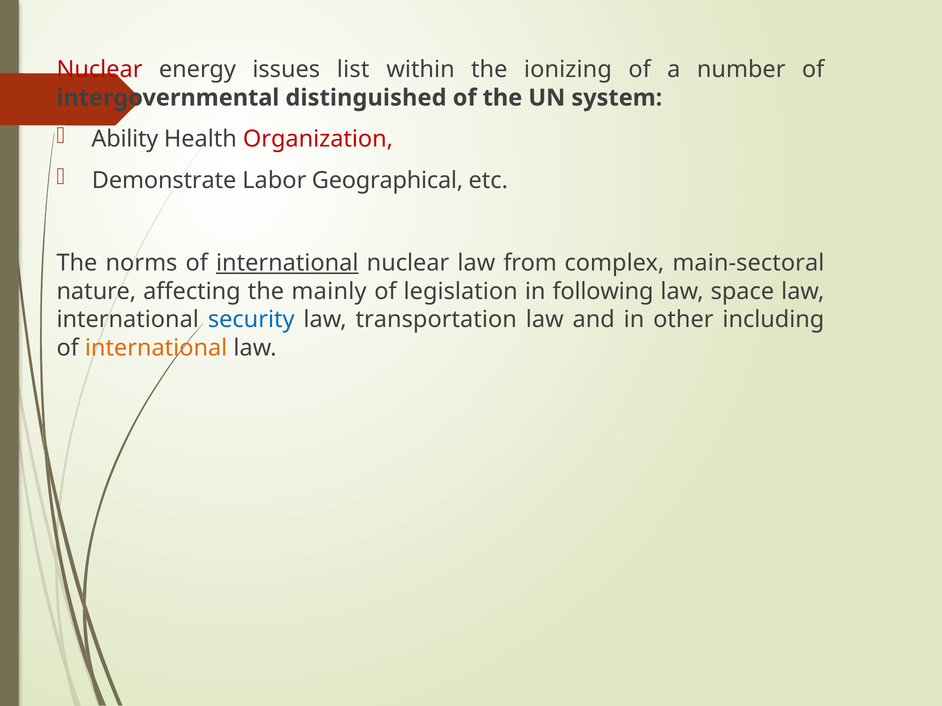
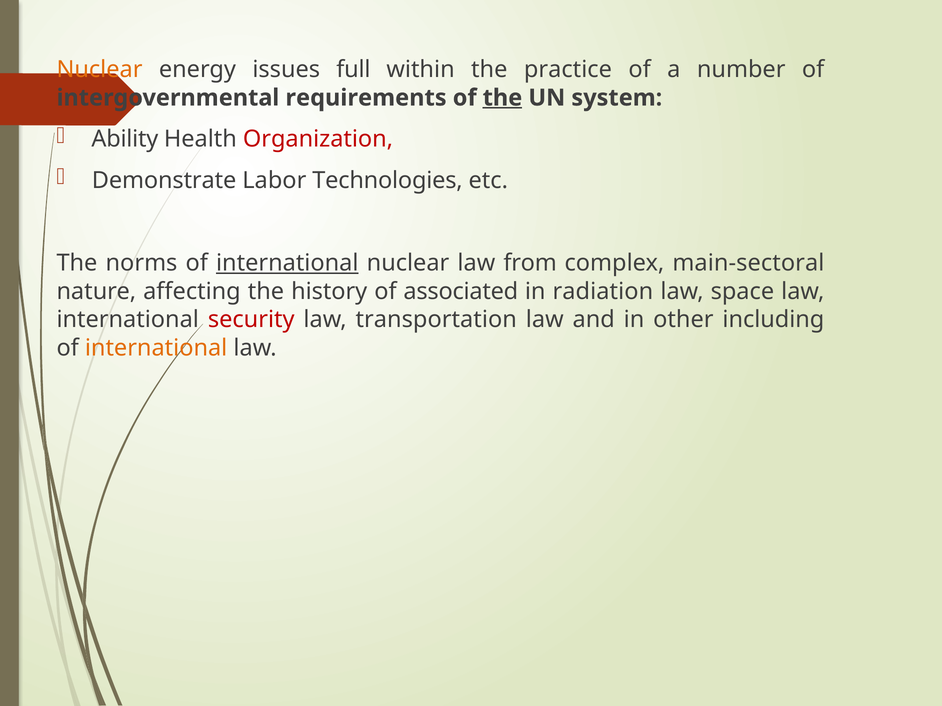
Nuclear colour: red -> orange (100, 70)
list: list -> full (353, 70)
ionizing: ionizing -> practice (568, 70)
distinguished: distinguished -> requirements (366, 98)
the underline: none -> present (502, 98)
Geographical: Geographical -> Technologies (387, 181)
mainly: mainly -> history (329, 292)
legislation: legislation -> associated (461, 292)
following: following -> radiation (603, 292)
security colour: blue -> red (251, 320)
